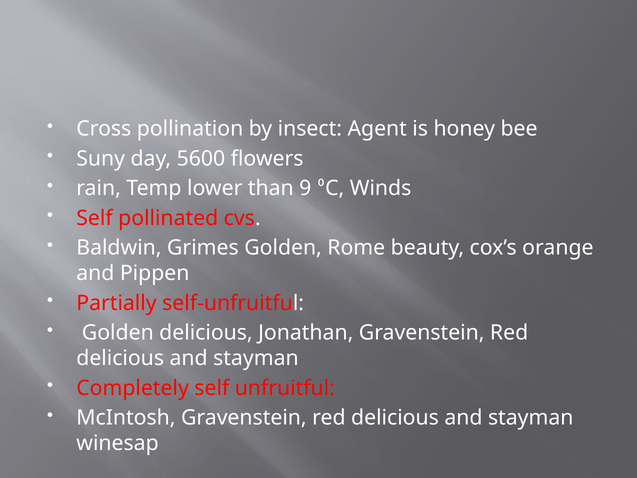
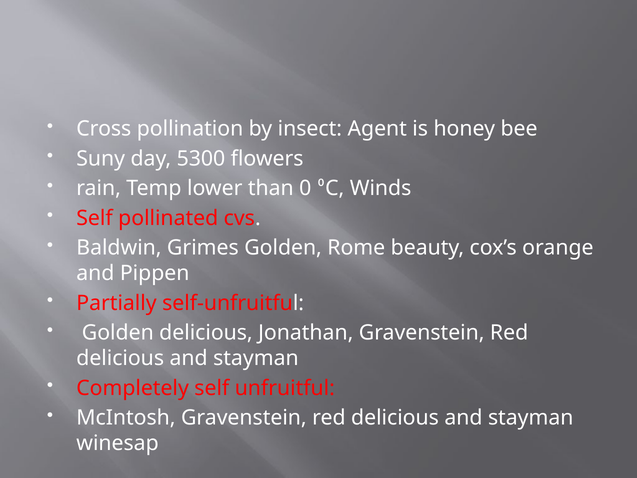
5600: 5600 -> 5300 (201, 159)
9: 9 -> 0 (305, 188)
